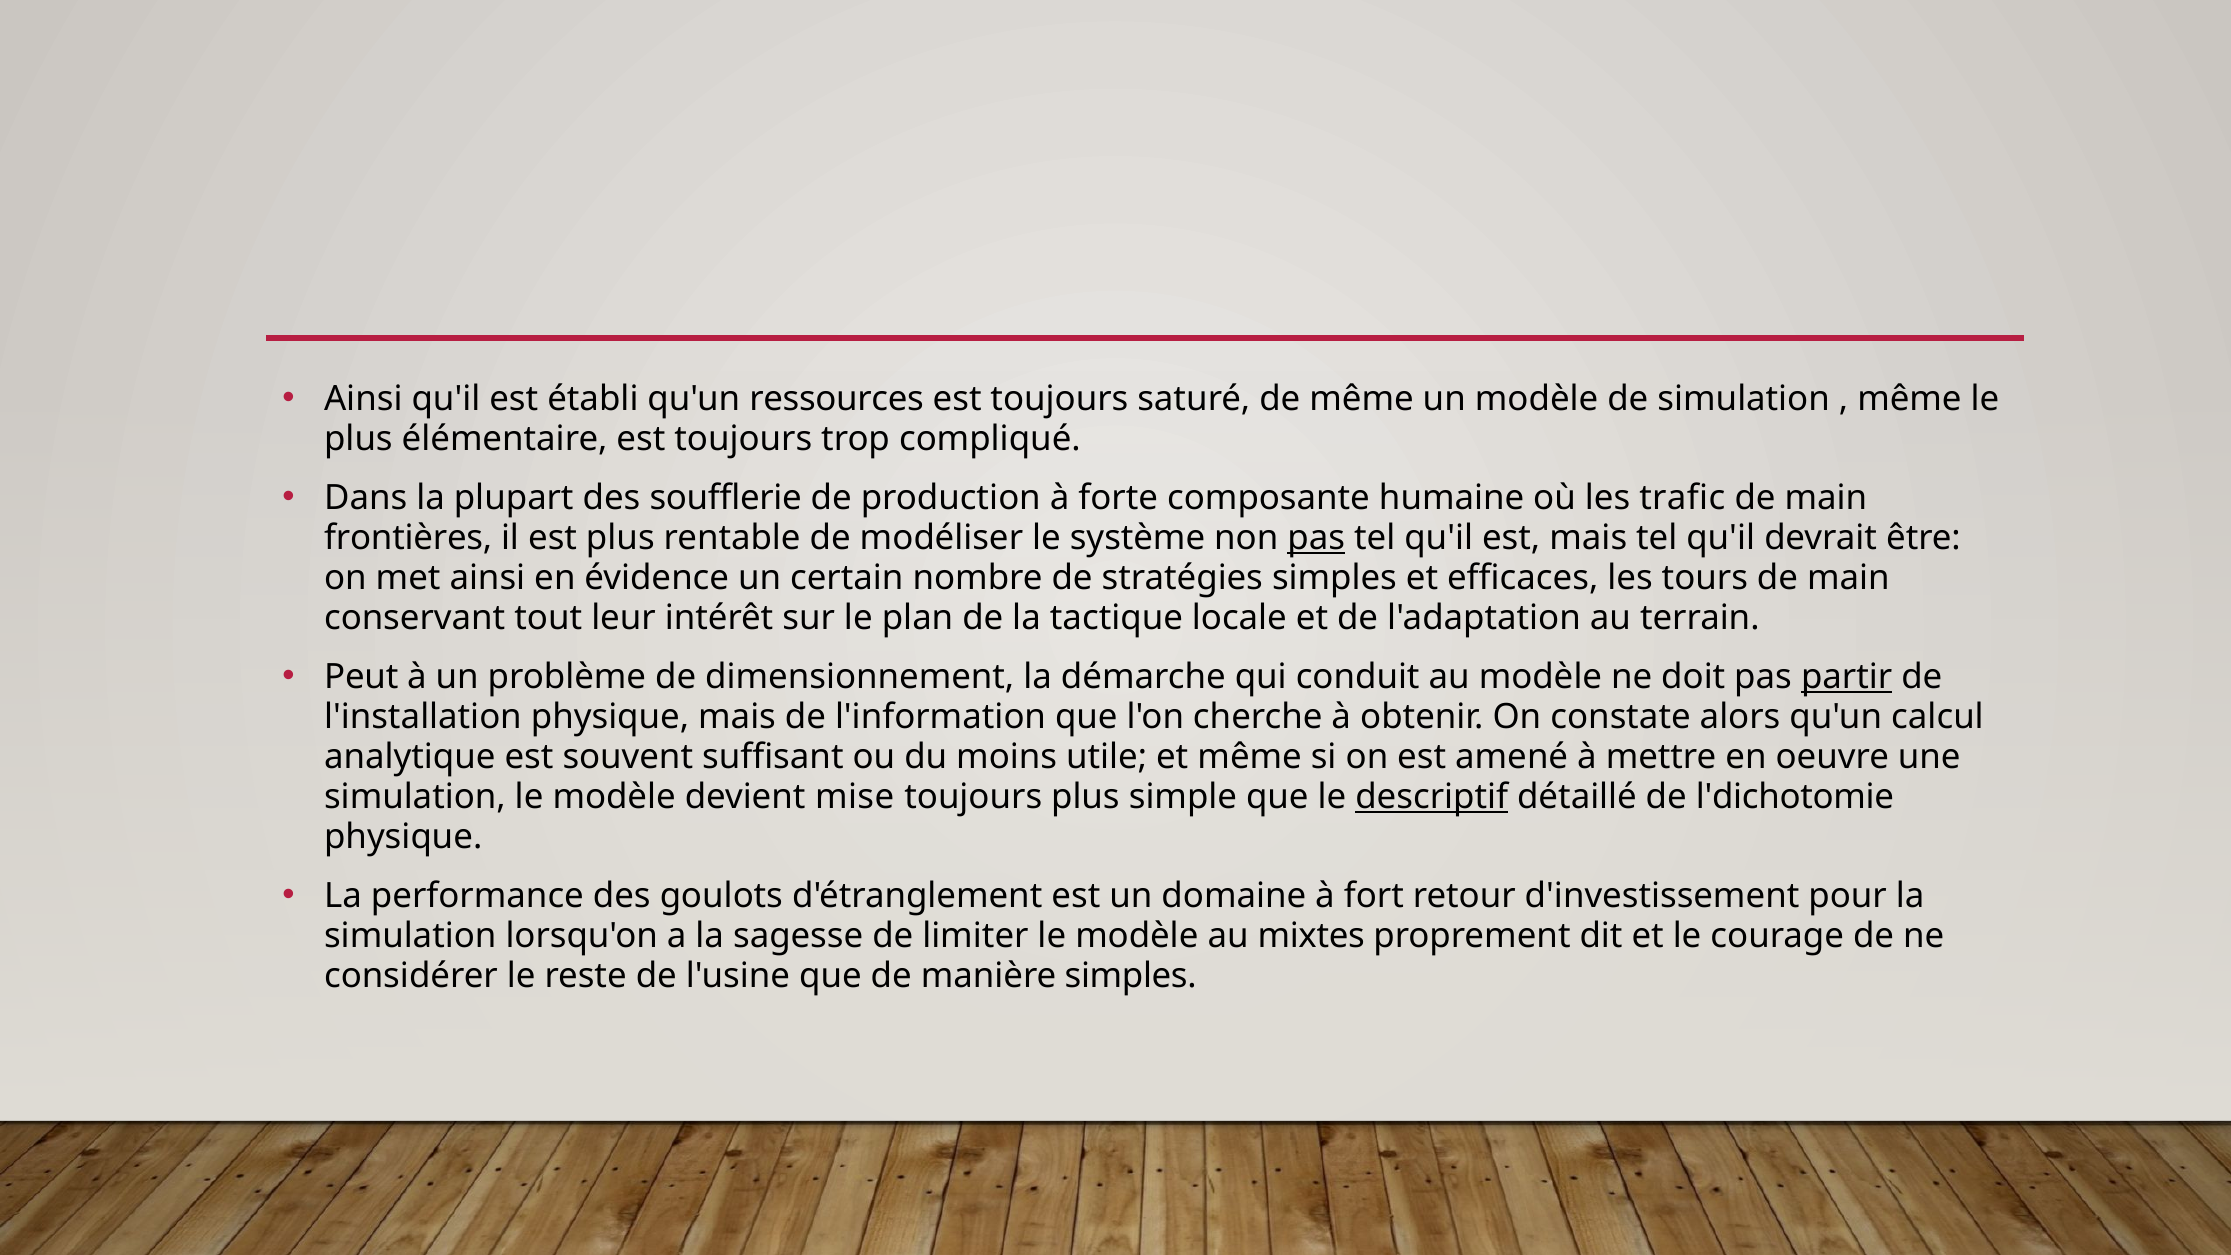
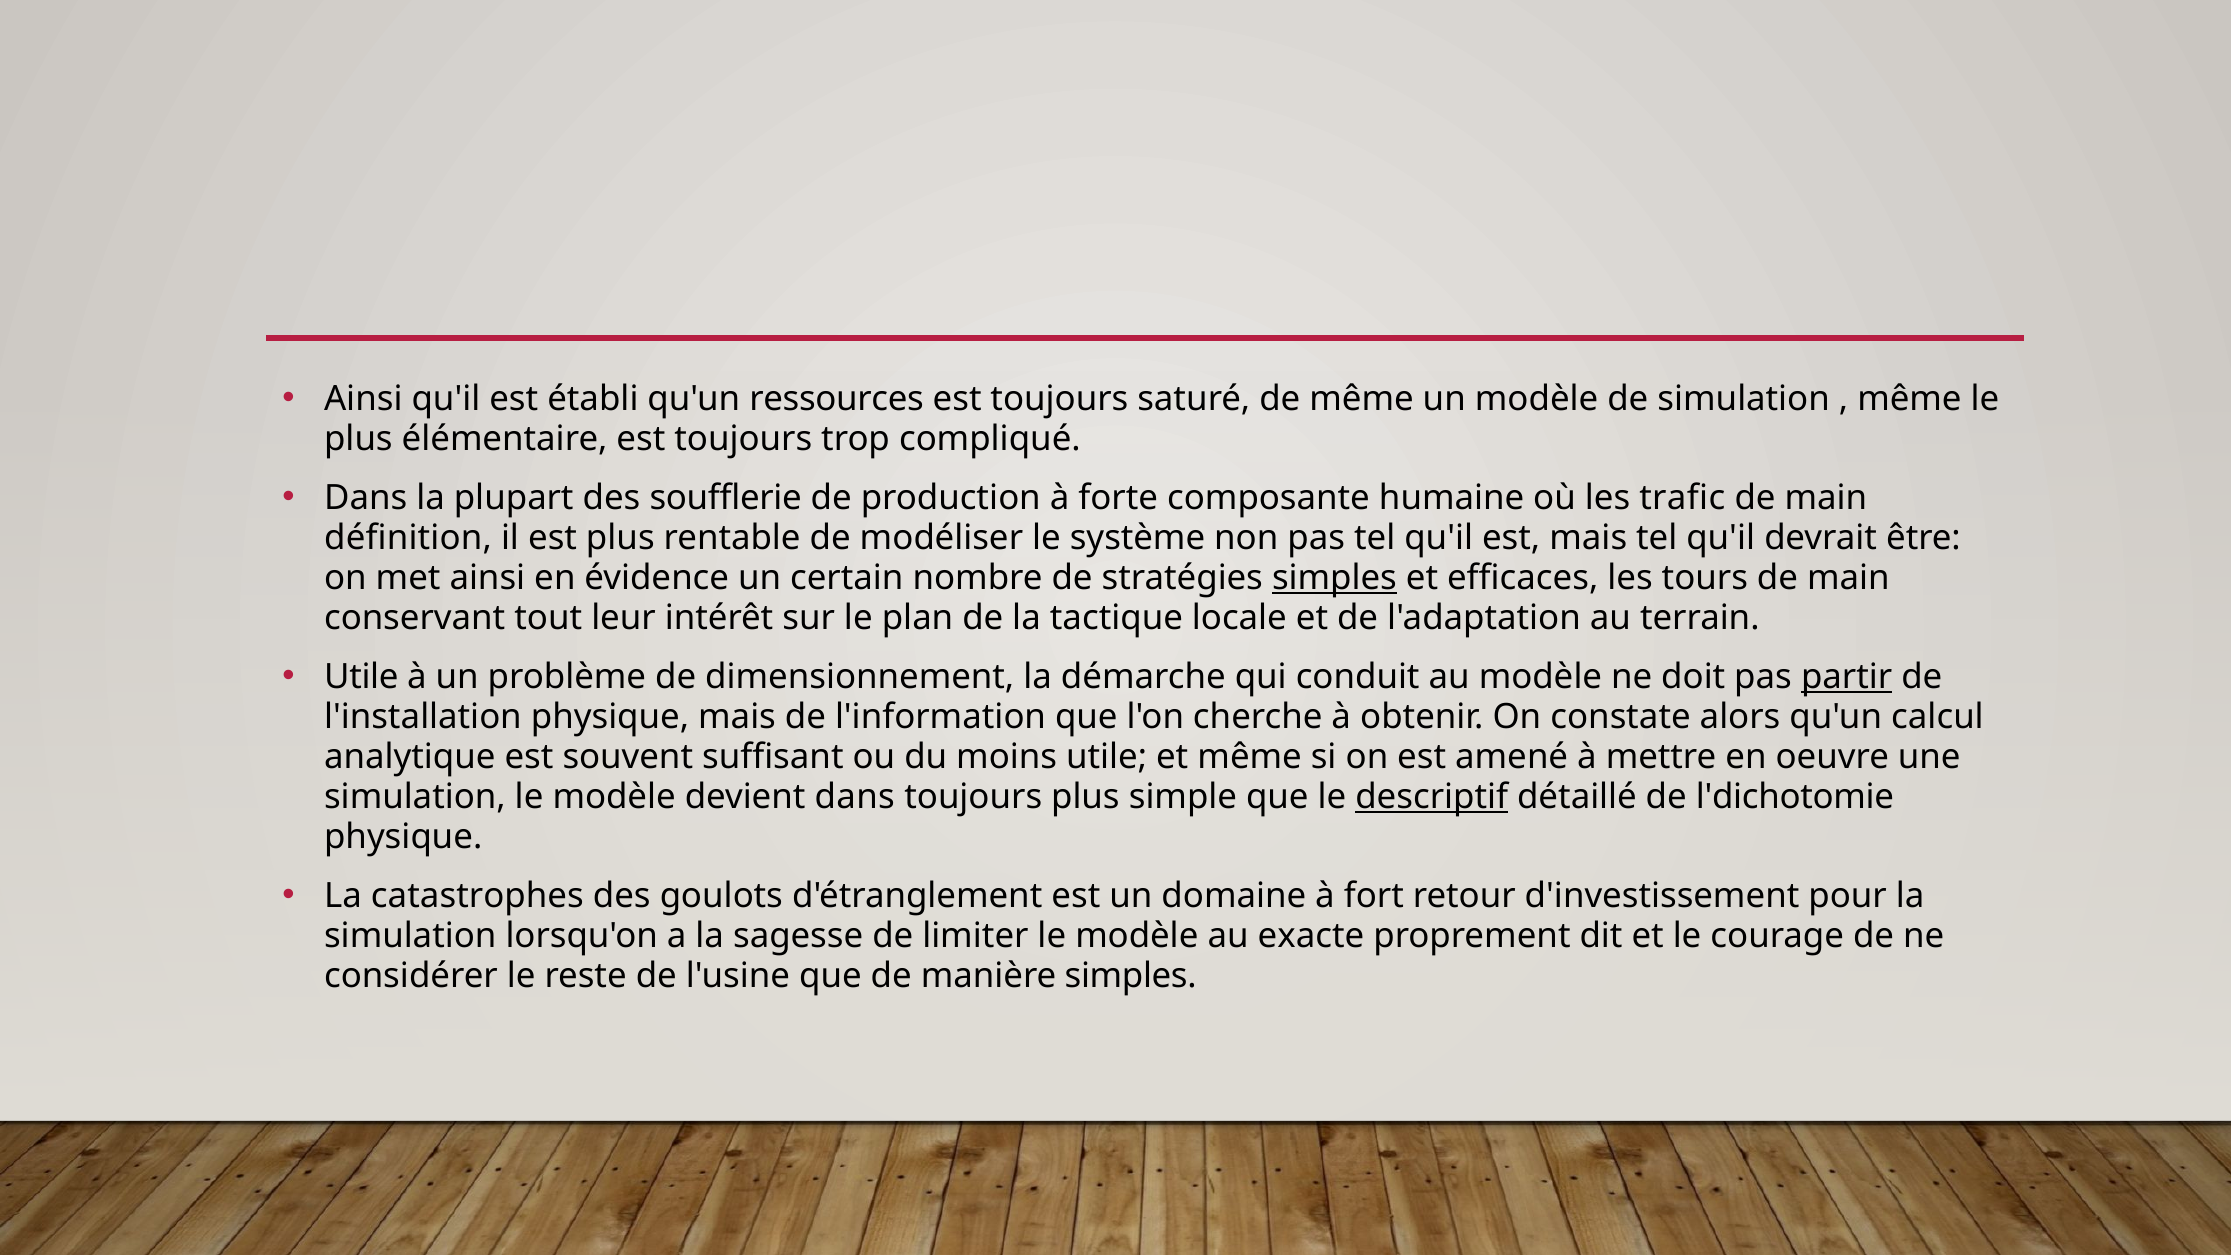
frontières: frontières -> définition (408, 538)
pas underline: present -> none (1316, 538)
simples underline: none -> present (1334, 578)
Peut: Peut -> Utile (361, 677)
devient mise: mise -> dans (855, 797)
performance: performance -> catastrophes (477, 896)
mixtes: mixtes -> exacte (1311, 936)
